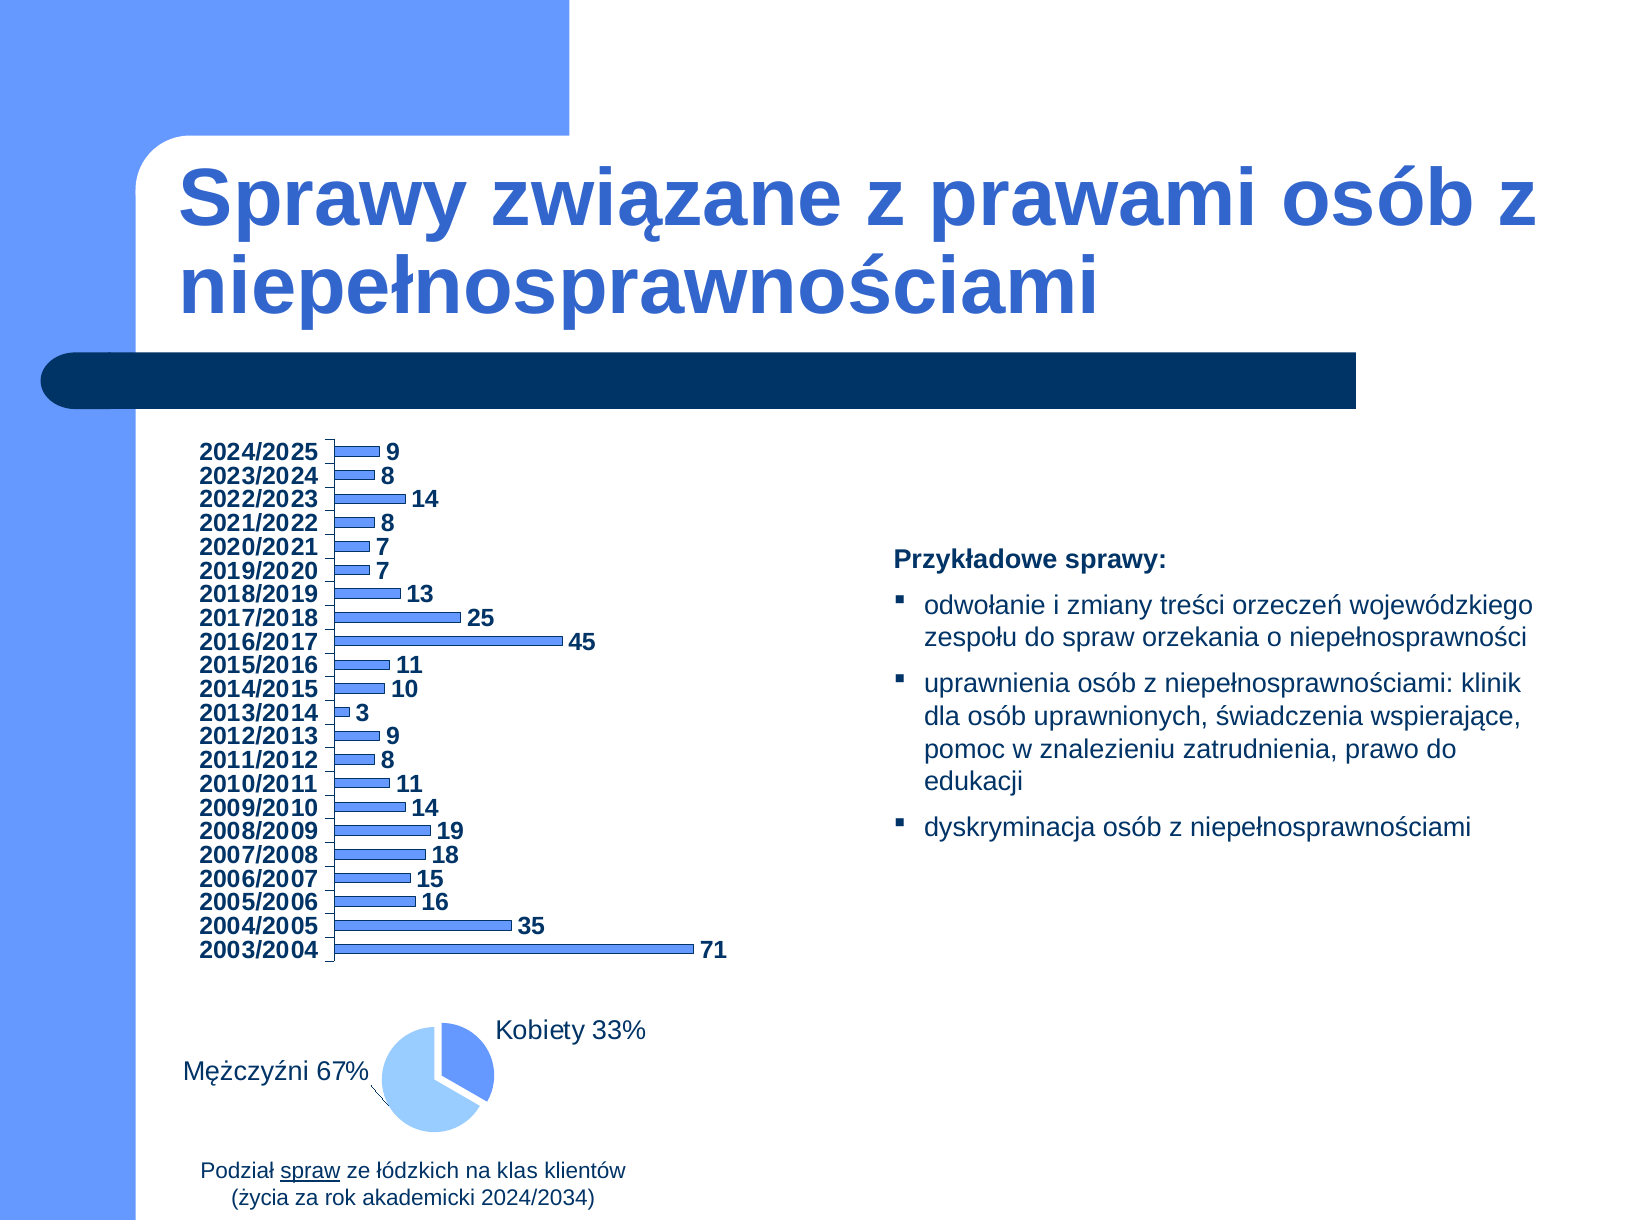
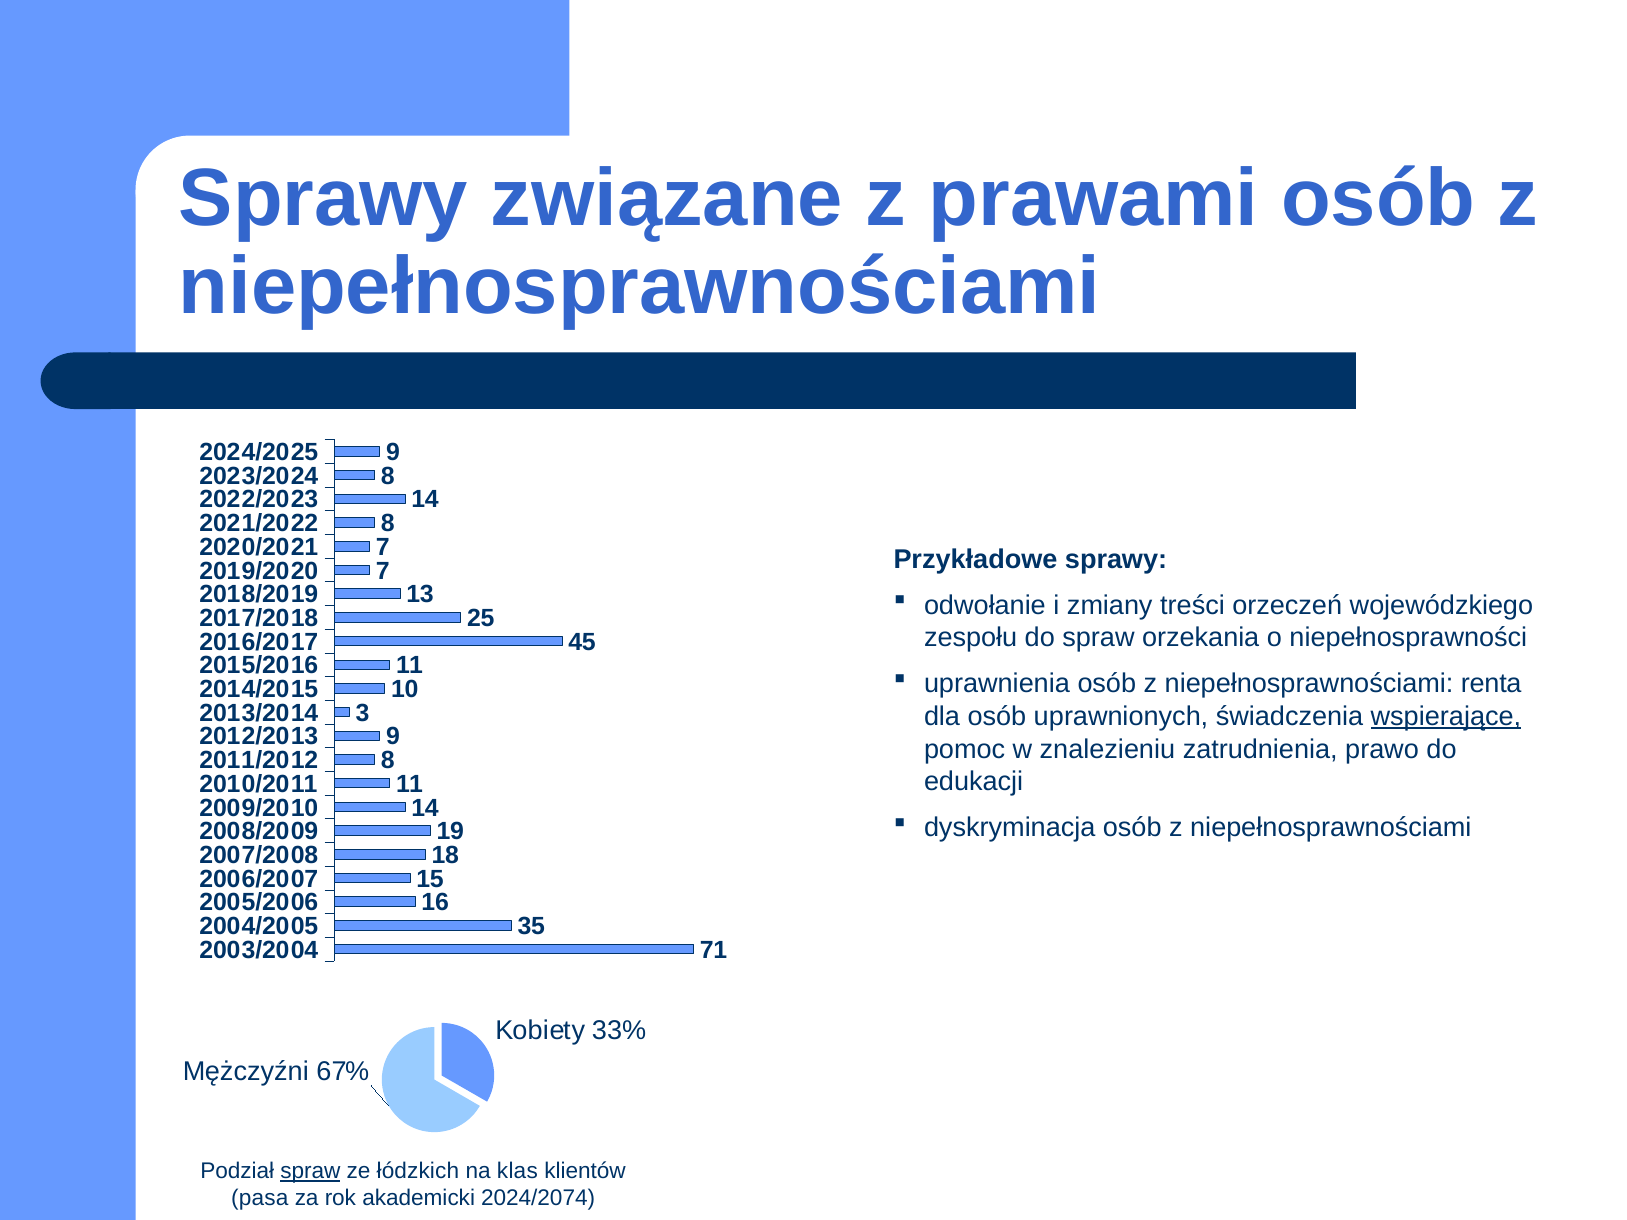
klinik: klinik -> renta (1491, 684)
wspierające underline: none -> present (1446, 717)
życia: życia -> pasa (260, 1199)
2024/2034: 2024/2034 -> 2024/2074 (538, 1199)
